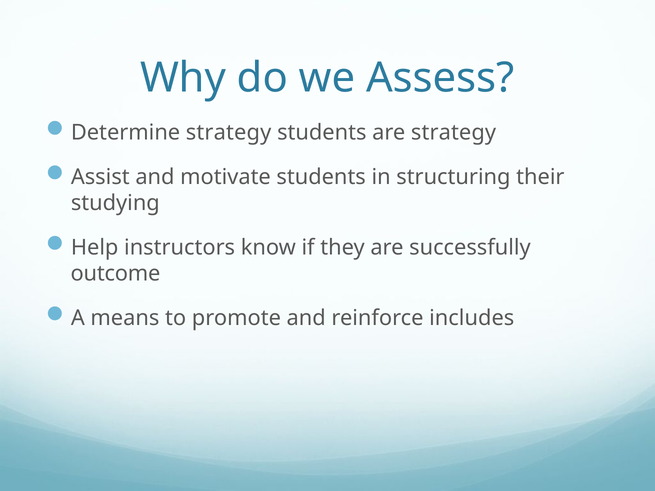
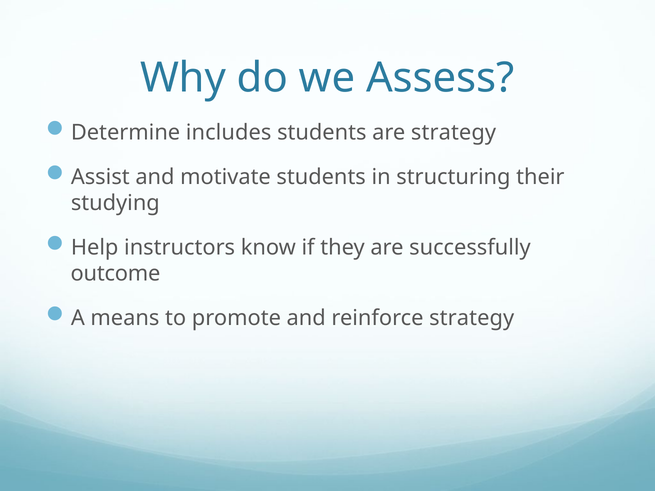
Determine strategy: strategy -> includes (229, 133)
reinforce includes: includes -> strategy (472, 318)
